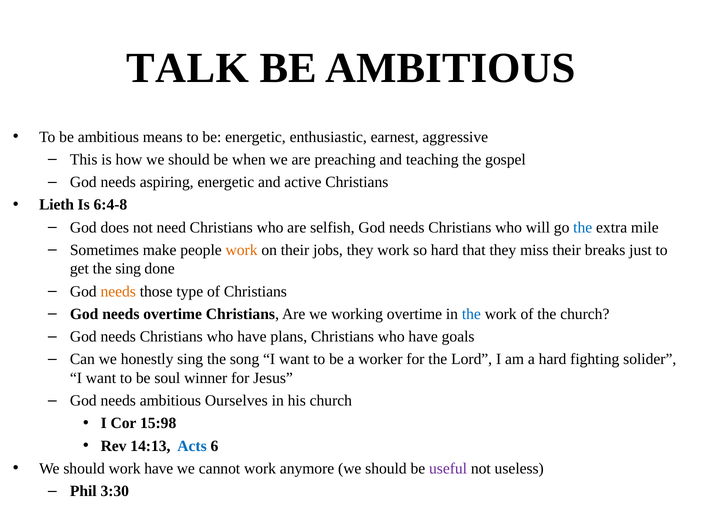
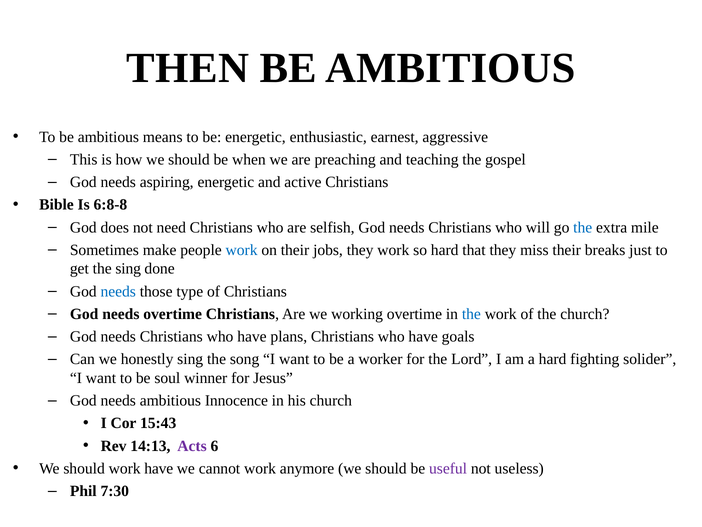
TALK: TALK -> THEN (188, 68)
Lieth: Lieth -> Bible (56, 205)
6:4-8: 6:4-8 -> 6:8-8 (110, 205)
work colour: orange -> blue (242, 250)
needs colour: orange -> blue (118, 291)
Ourselves: Ourselves -> Innocence (236, 400)
15:98: 15:98 -> 15:43 (158, 423)
Acts colour: blue -> purple (192, 446)
3:30: 3:30 -> 7:30 (115, 491)
